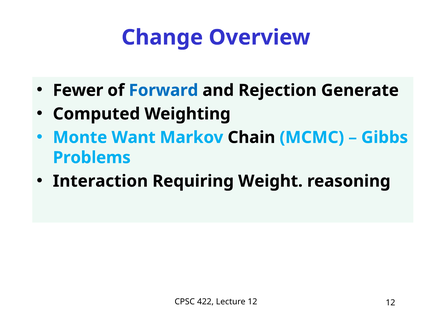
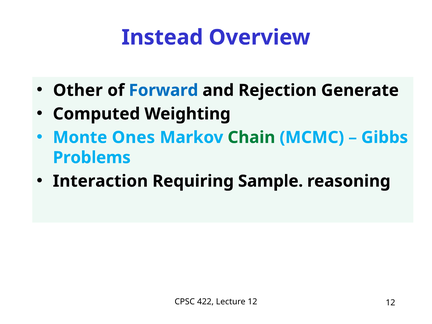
Change: Change -> Instead (162, 37)
Fewer: Fewer -> Other (78, 90)
Want: Want -> Ones (133, 137)
Chain colour: black -> green (251, 137)
Weight: Weight -> Sample (271, 181)
